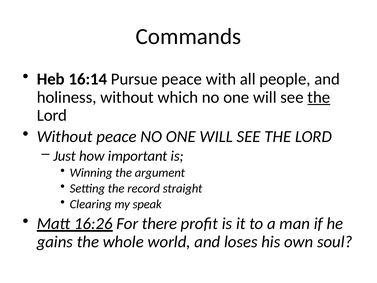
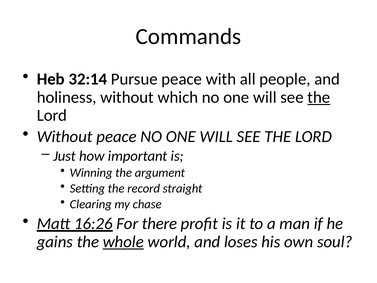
16:14: 16:14 -> 32:14 (88, 79)
speak: speak -> chase (147, 204)
whole underline: none -> present (123, 242)
